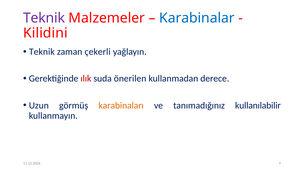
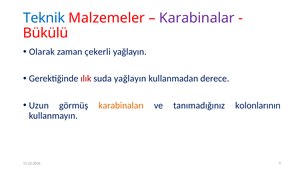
Teknik colour: purple -> blue (44, 18)
Karabinalar colour: blue -> purple (197, 18)
Kilidini: Kilidini -> Bükülü (46, 33)
Teknik: Teknik -> Olarak (42, 52)
suda önerilen: önerilen -> yağlayın (130, 79)
kullanılabilir: kullanılabilir -> kolonlarının (258, 105)
